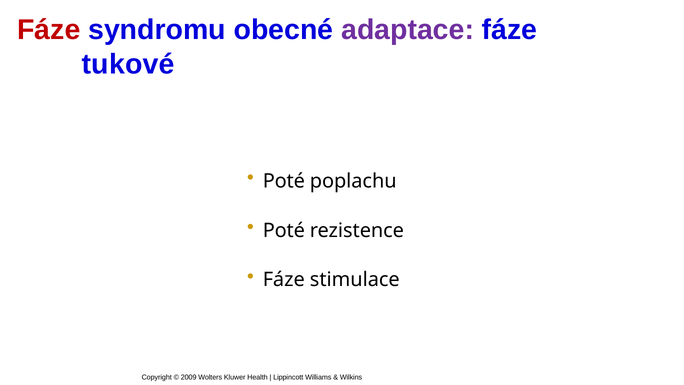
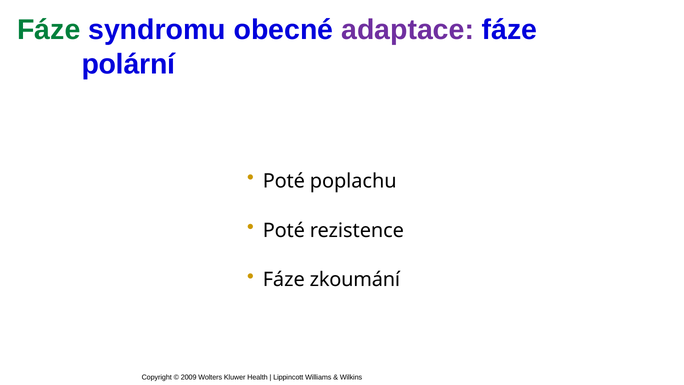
Fáze colour: red -> green (49, 30)
tukové: tukové -> polární (128, 64)
stimulace: stimulace -> zkoumání (355, 280)
